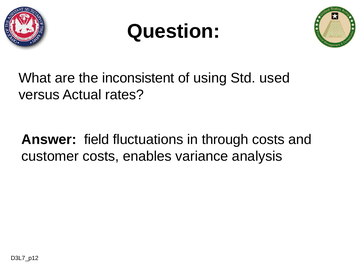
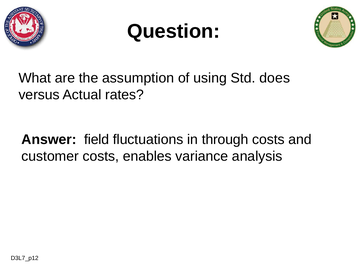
inconsistent: inconsistent -> assumption (138, 78)
used: used -> does (275, 78)
